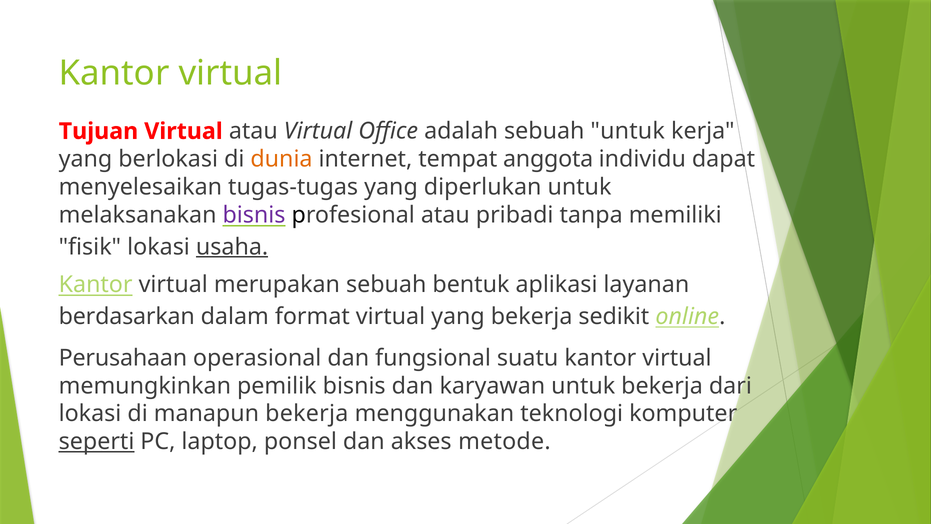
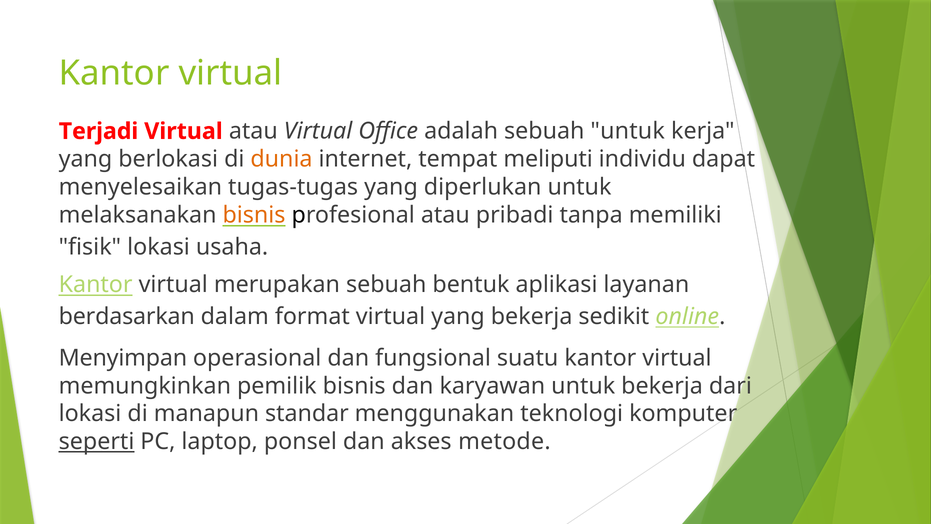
Tujuan: Tujuan -> Terjadi (99, 131)
anggota: anggota -> meliputi (548, 159)
bisnis colour: purple -> orange (254, 215)
usaha underline: present -> none (232, 247)
Perusahaan: Perusahaan -> Menyimpan (123, 358)
manapun bekerja: bekerja -> standar (307, 414)
